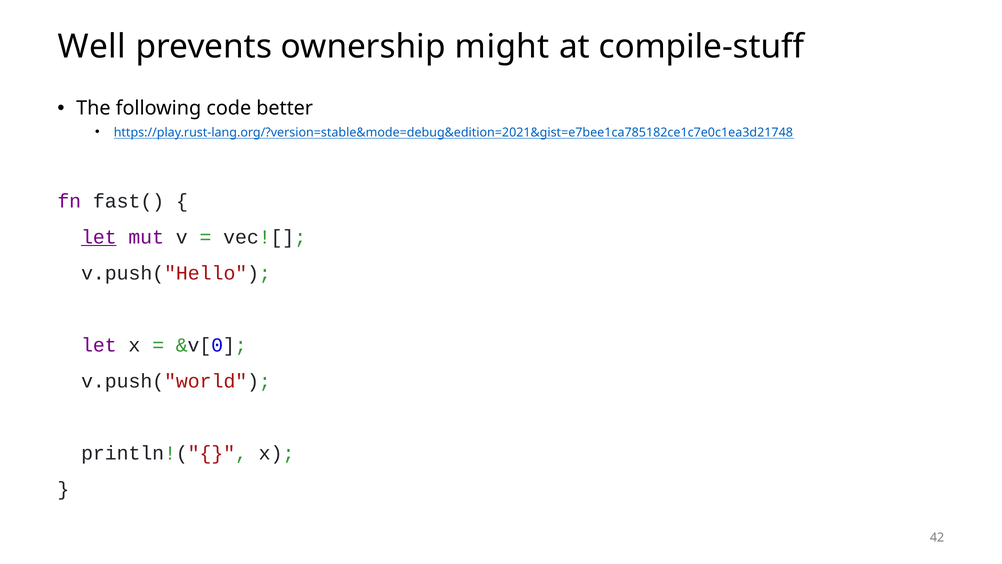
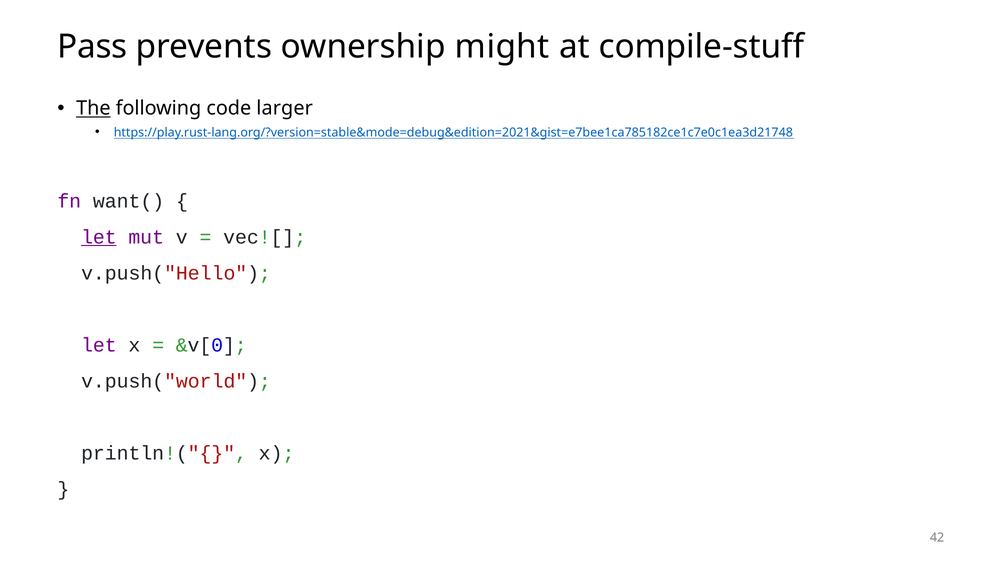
Well: Well -> Pass (92, 47)
The underline: none -> present (93, 108)
better: better -> larger (285, 108)
fast(: fast( -> want( (129, 201)
